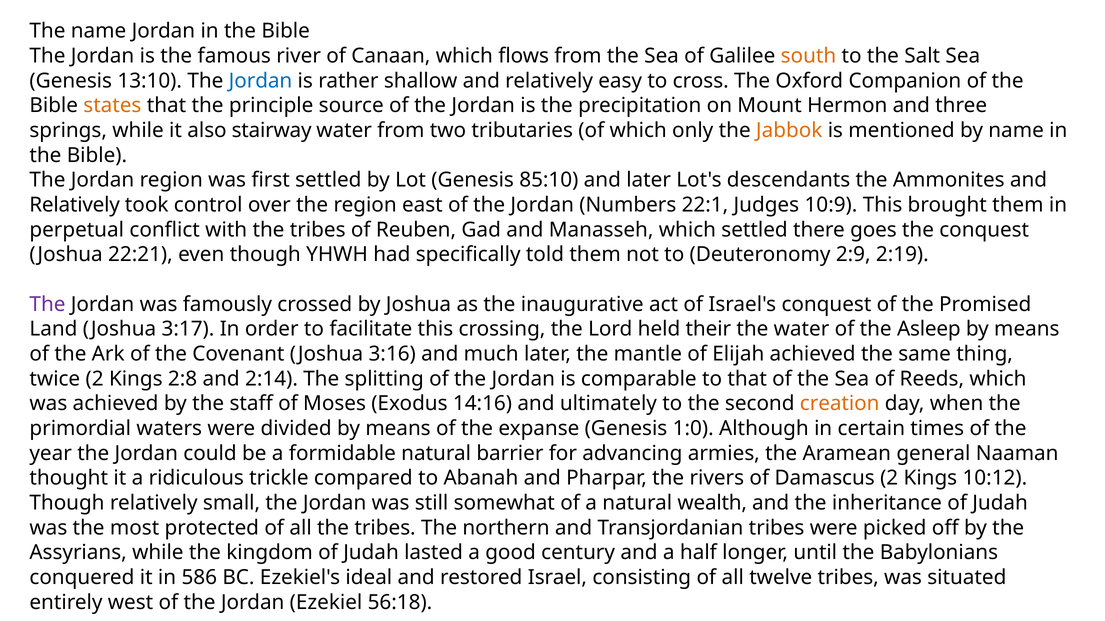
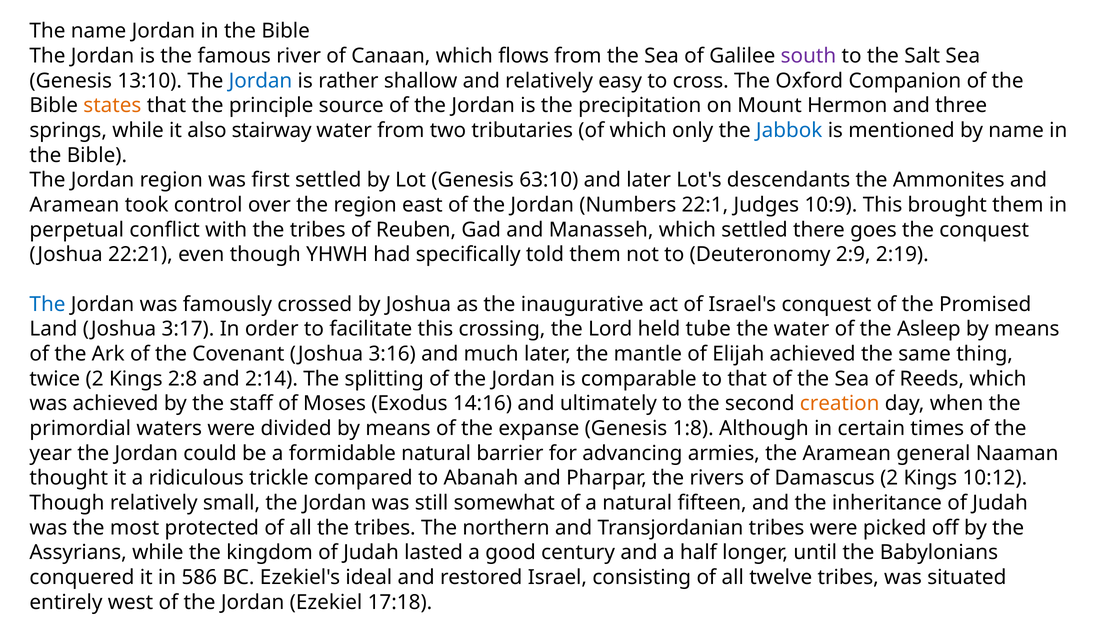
south colour: orange -> purple (808, 56)
Jabbok colour: orange -> blue (789, 130)
85:10: 85:10 -> 63:10 (549, 180)
Relatively: Relatively -> Aramean (74, 205)
The colour: purple -> blue (47, 305)
their: their -> tube (708, 329)
1:0: 1:0 -> 1:8 (693, 429)
wealth: wealth -> fifteen (712, 503)
56:18: 56:18 -> 17:18 (400, 603)
